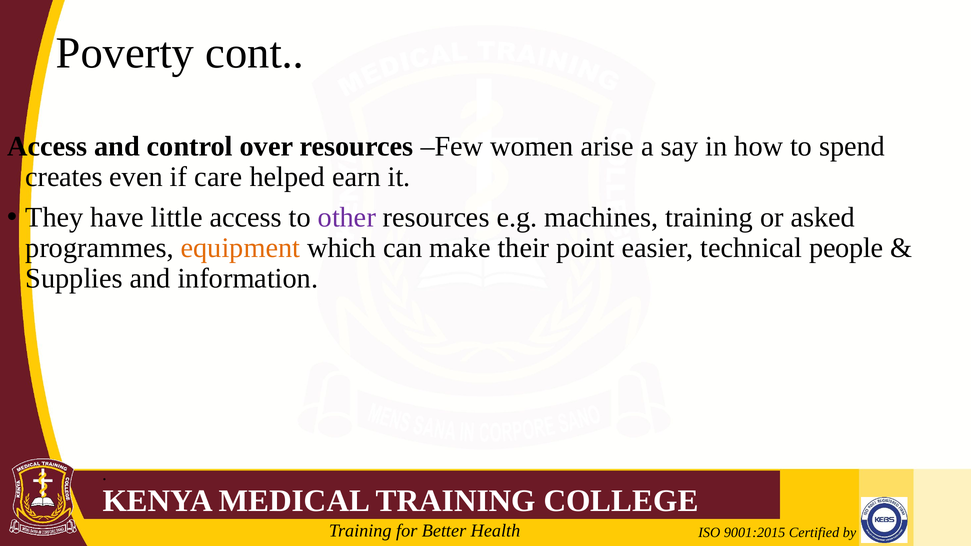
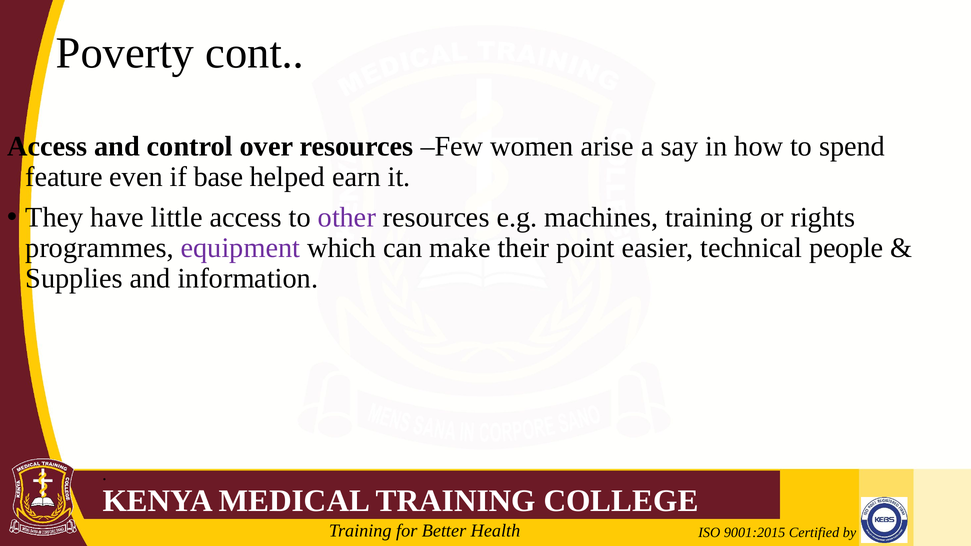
creates: creates -> feature (64, 177)
care: care -> base (219, 177)
asked: asked -> rights (823, 218)
equipment colour: orange -> purple (240, 248)
